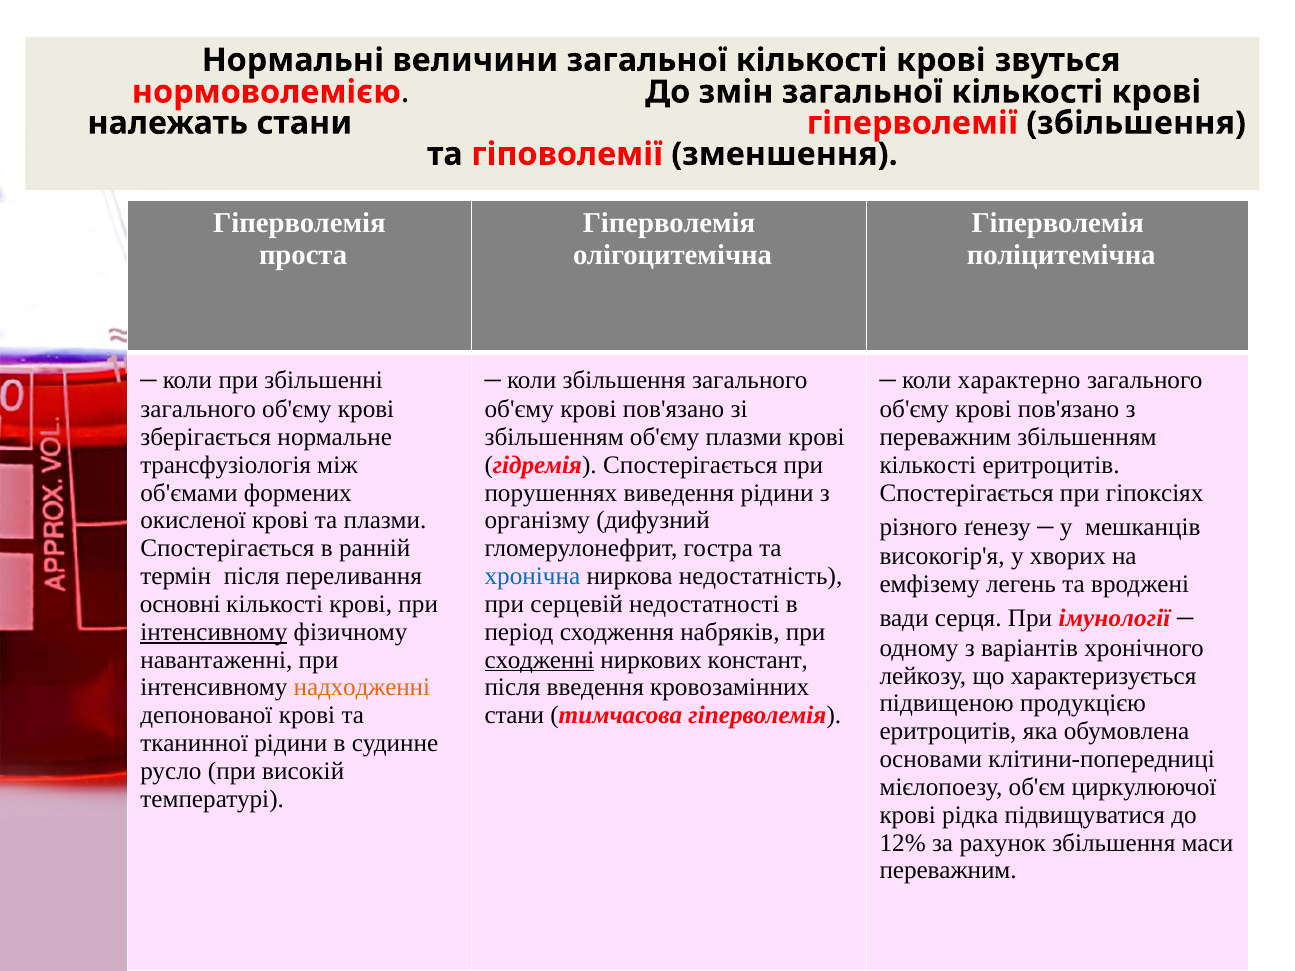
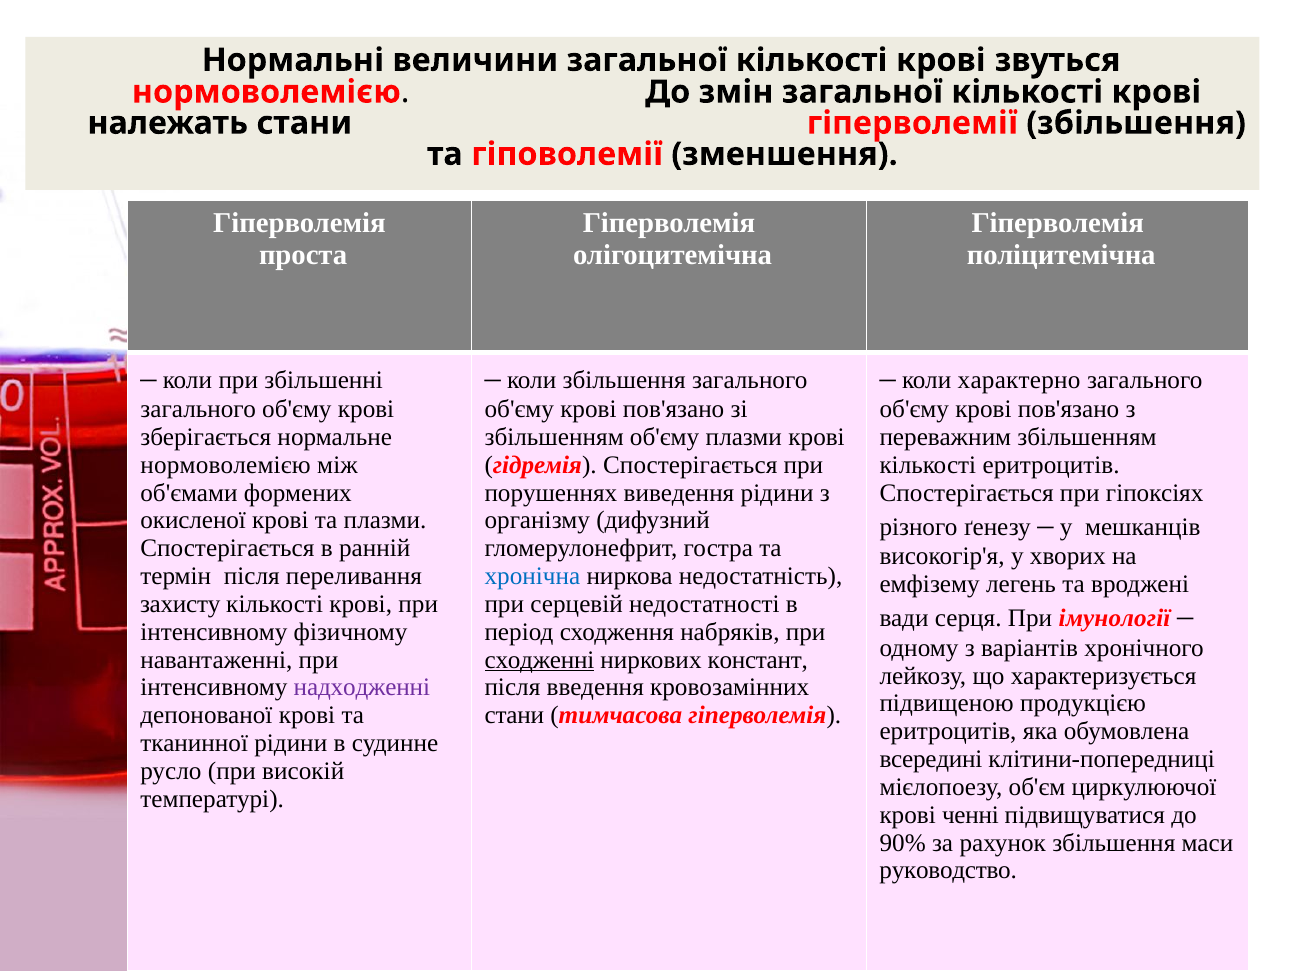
трансфузіологія: трансфузіологія -> нормоволемією (226, 465)
основні: основні -> захисту (180, 604)
інтенсивному underline: present -> none (214, 632)
надходженні colour: orange -> purple (362, 688)
основами: основами -> всередині (931, 759)
рідка: рідка -> ченні (970, 815)
12%: 12% -> 90% (903, 843)
переважним: переважним -> руководство (948, 871)
